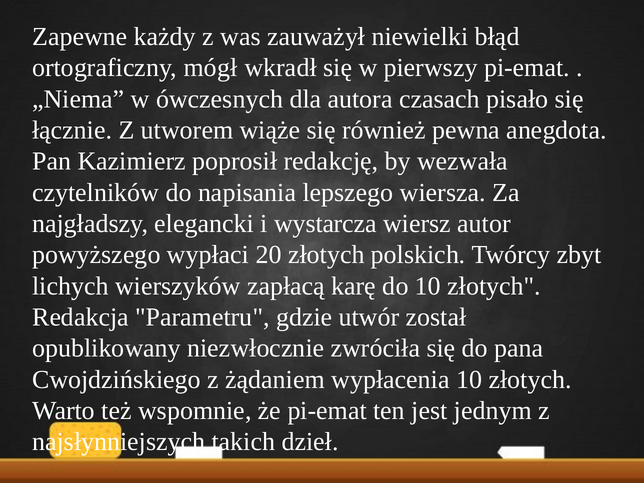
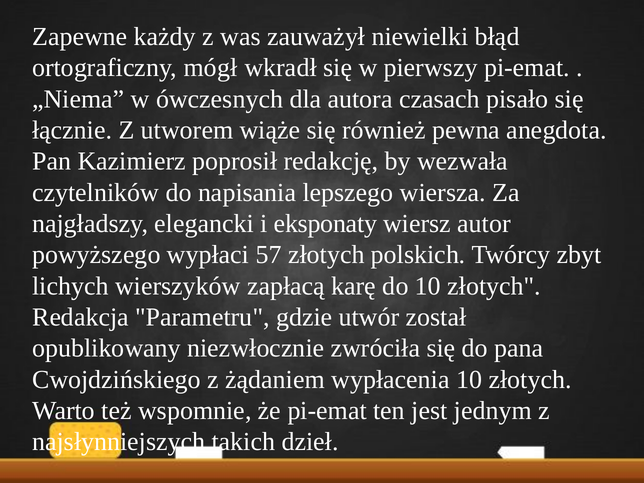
wystarcza: wystarcza -> eksponaty (325, 224)
20: 20 -> 57 (269, 255)
